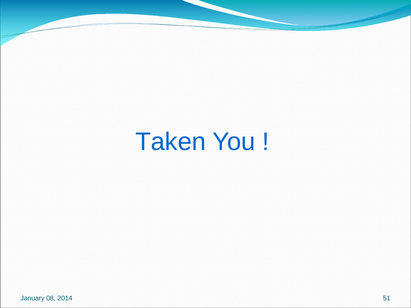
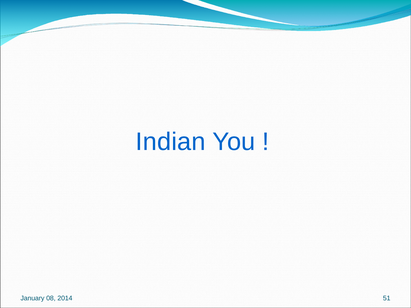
Taken: Taken -> Indian (171, 142)
